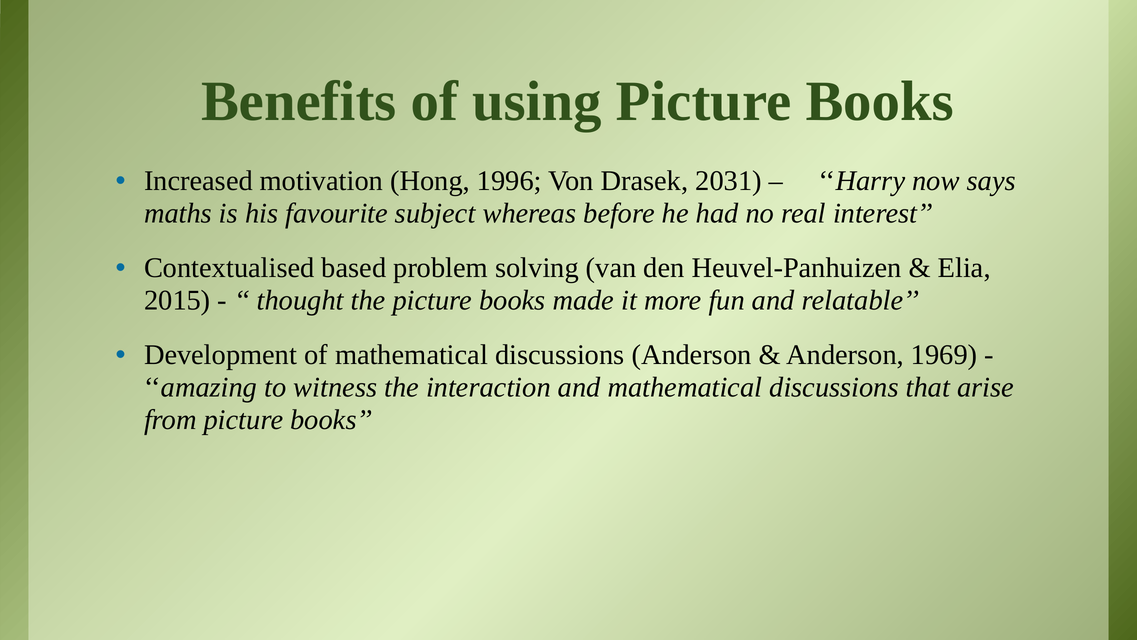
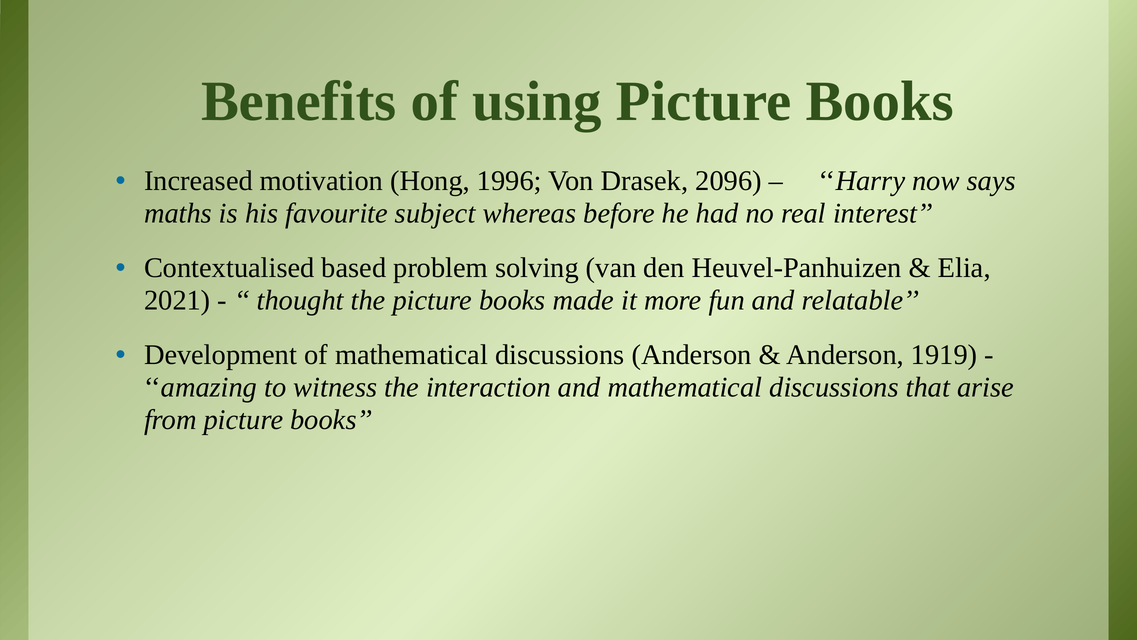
2031: 2031 -> 2096 (729, 181)
2015: 2015 -> 2021 (177, 300)
1969: 1969 -> 1919 (944, 355)
